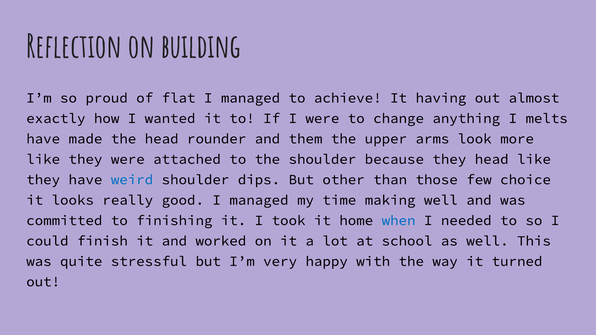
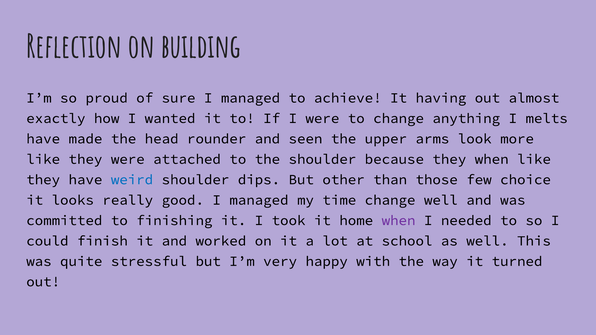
flat: flat -> sure (179, 98)
them: them -> seen (305, 139)
they head: head -> when (492, 159)
time making: making -> change (390, 200)
when colour: blue -> purple (399, 221)
